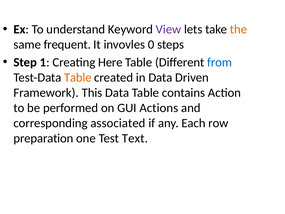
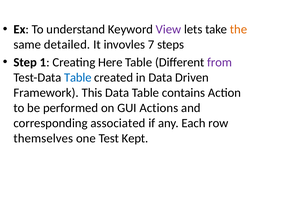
frequent: frequent -> detailed (67, 44)
0: 0 -> 7 (151, 44)
from colour: blue -> purple (220, 62)
Table colour: orange -> blue (78, 77)
preparation: preparation -> themselves (43, 138)
Text: Text -> Kept (135, 138)
